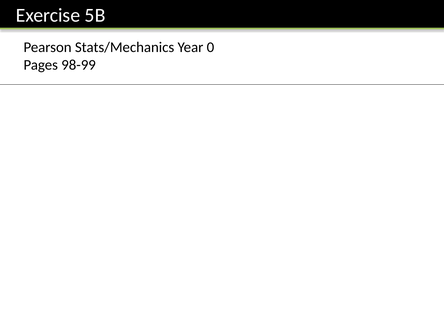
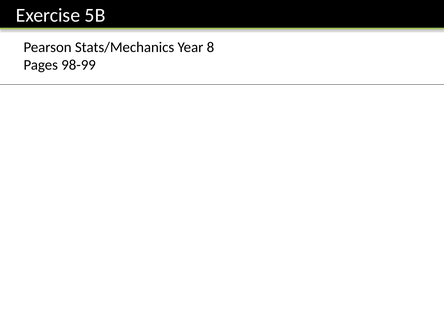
0: 0 -> 8 (210, 47)
